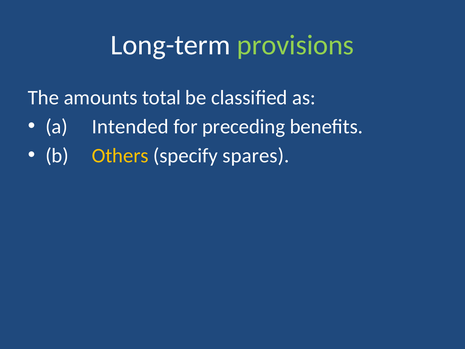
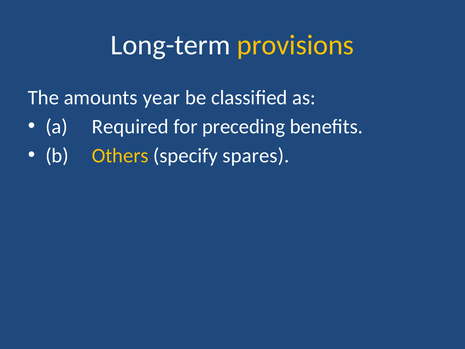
provisions colour: light green -> yellow (295, 45)
total: total -> year (161, 98)
Intended: Intended -> Required (130, 126)
